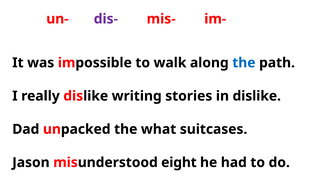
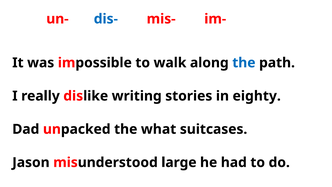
dis- colour: purple -> blue (106, 19)
in dislike: dislike -> eighty (257, 96)
eight: eight -> large (179, 162)
